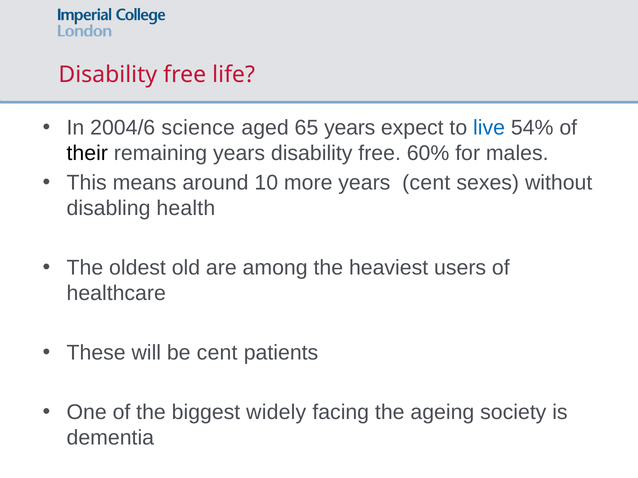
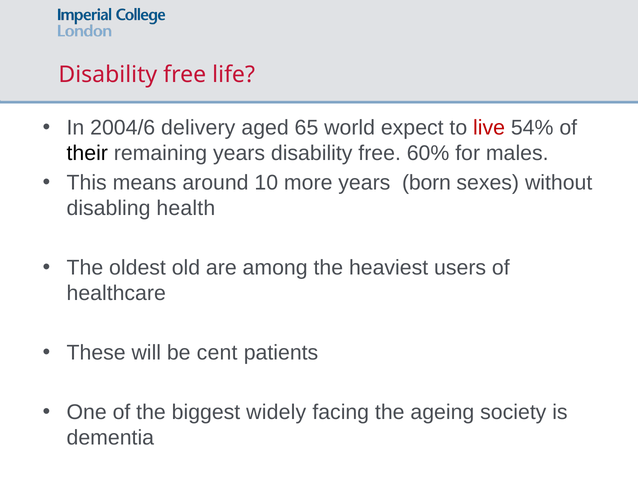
science: science -> delivery (198, 128)
65 years: years -> world (350, 128)
live colour: blue -> red (489, 128)
years cent: cent -> born (426, 183)
